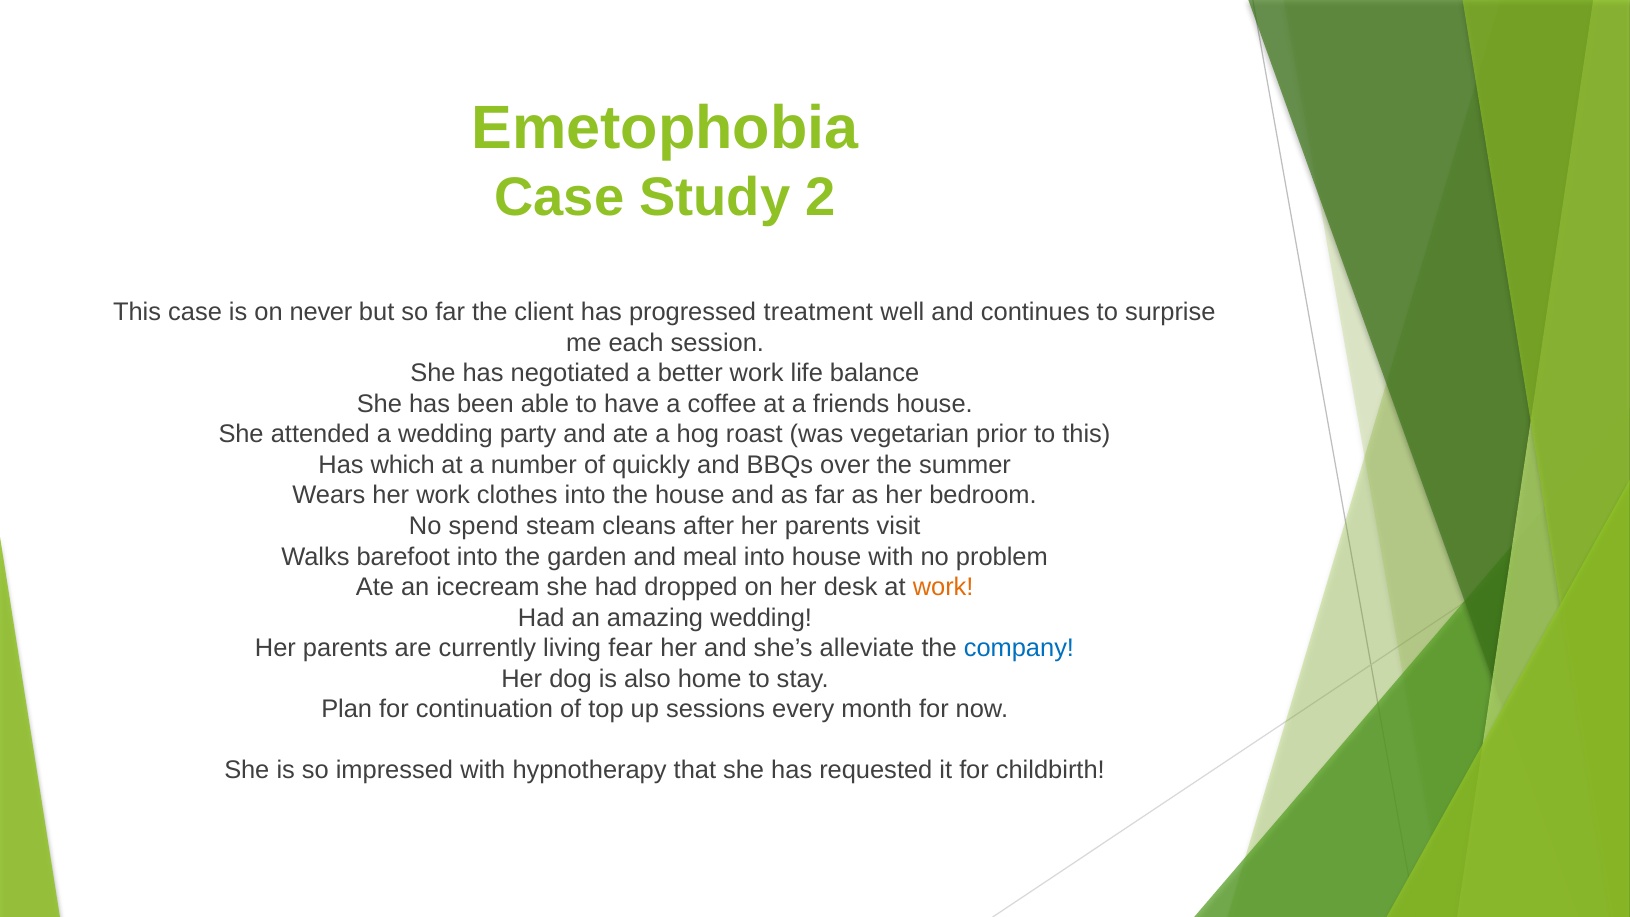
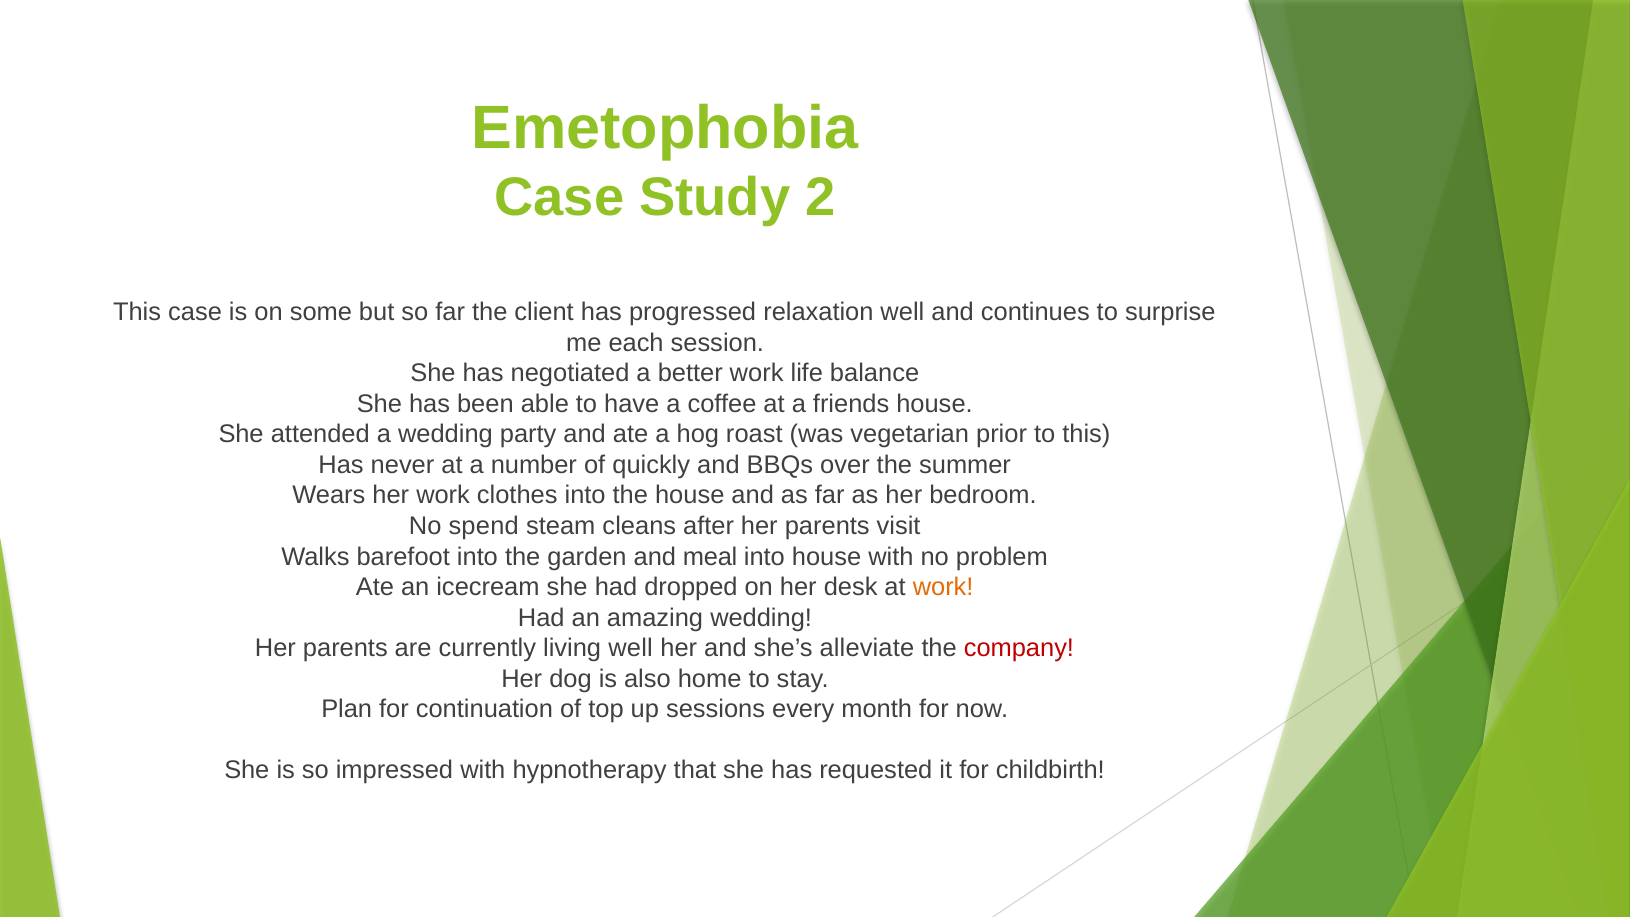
never: never -> some (321, 312)
treatment: treatment -> relaxation (818, 312)
which: which -> never (403, 465)
living fear: fear -> well (631, 648)
company colour: blue -> red (1019, 648)
